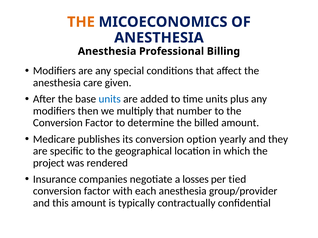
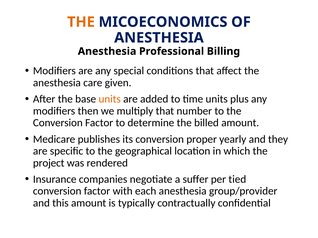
units colour: blue -> orange (110, 99)
option: option -> proper (202, 139)
losses: losses -> suffer (196, 180)
